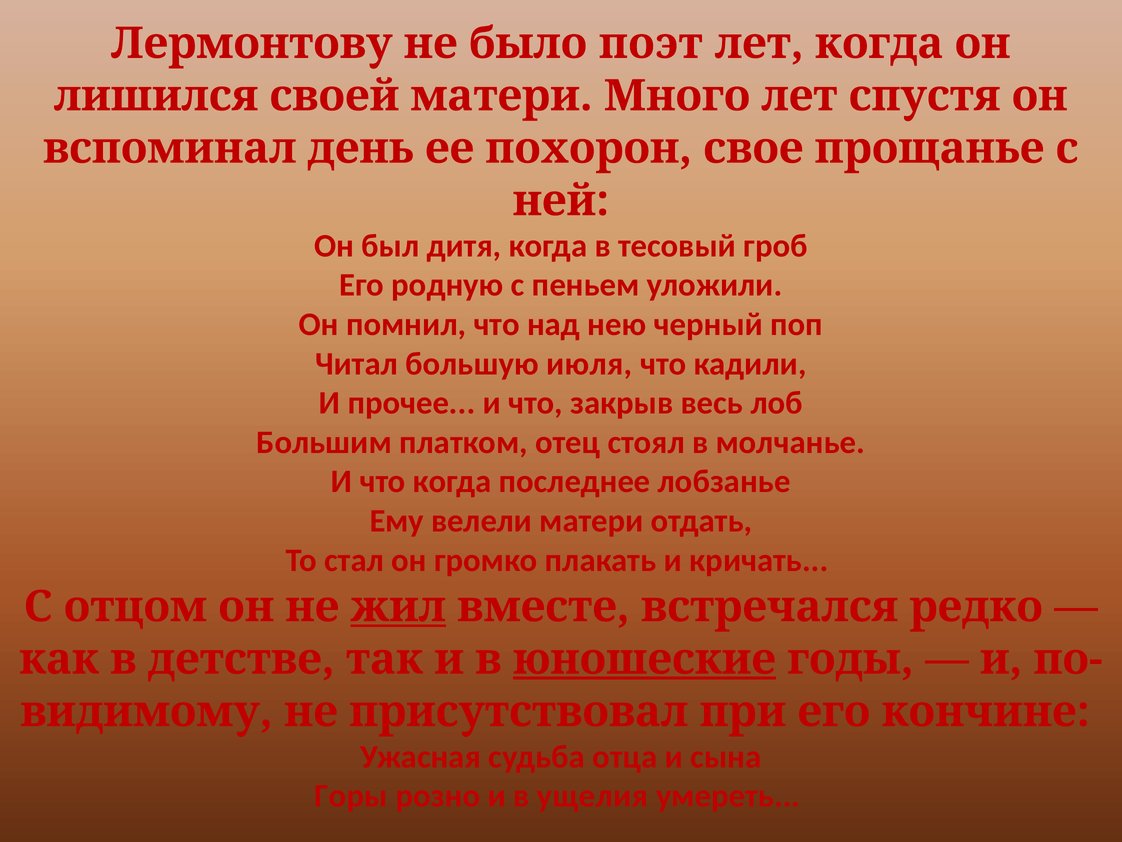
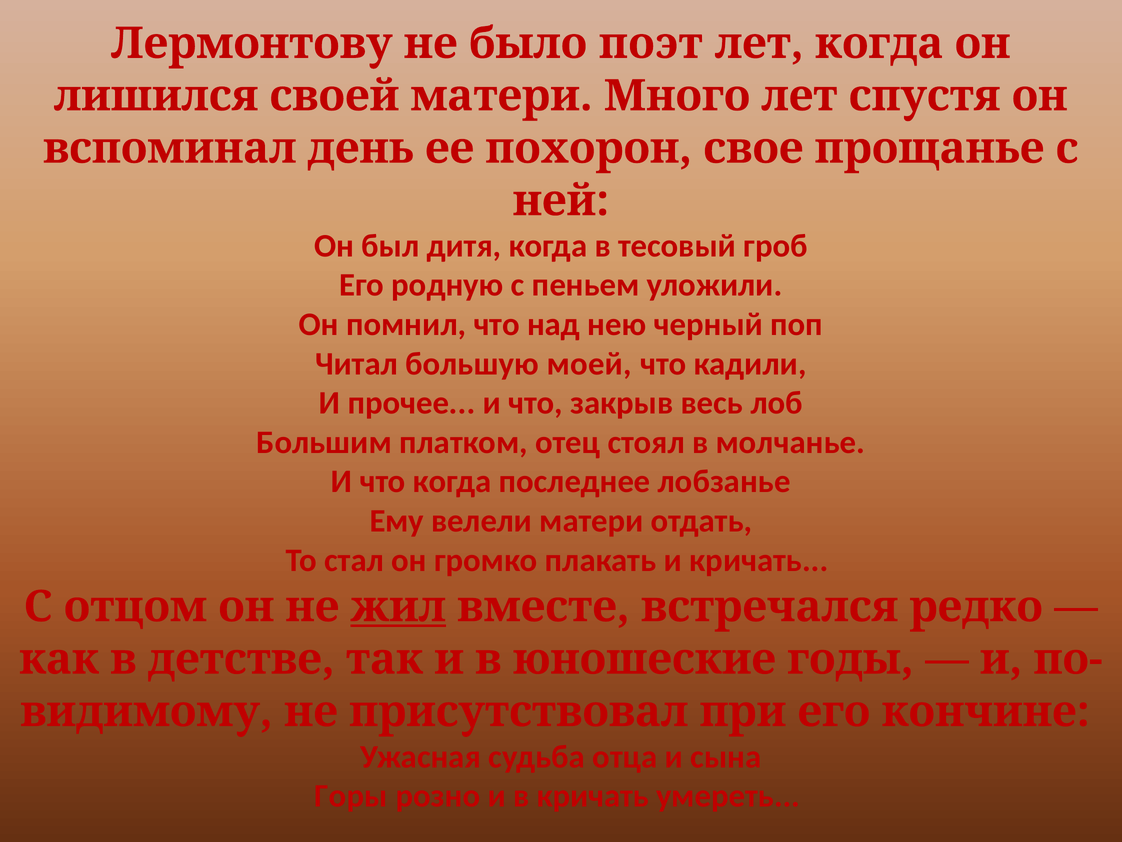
июля: июля -> моей (589, 364)
юношеские underline: present -> none (644, 659)
в ущелия: ущелия -> кричать (593, 796)
